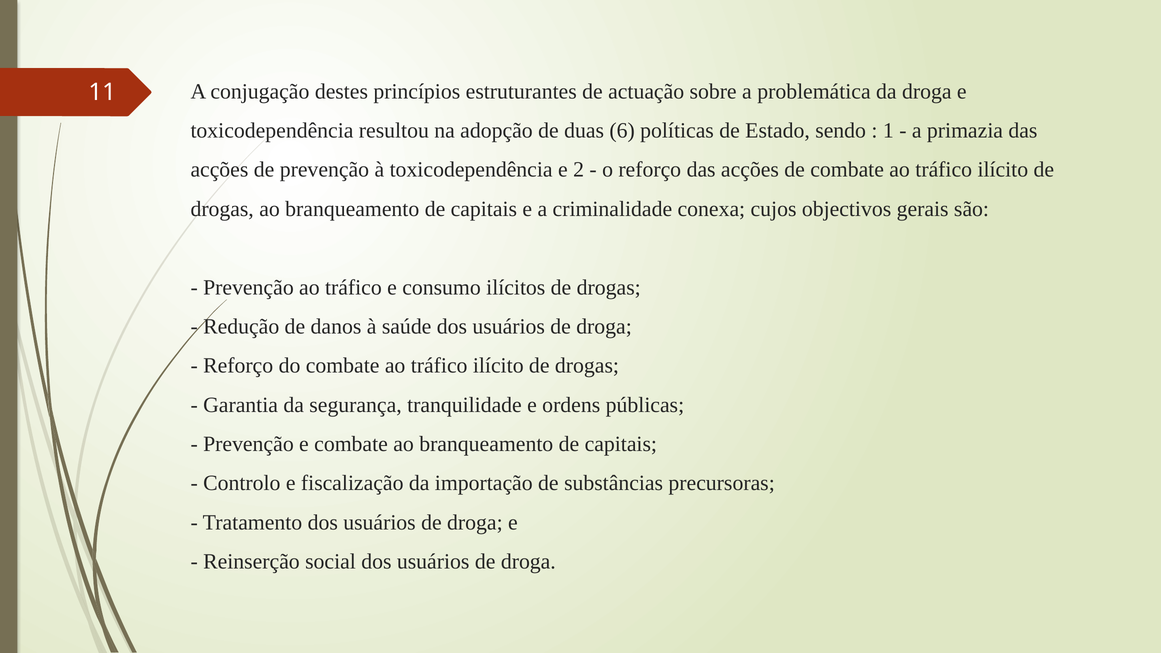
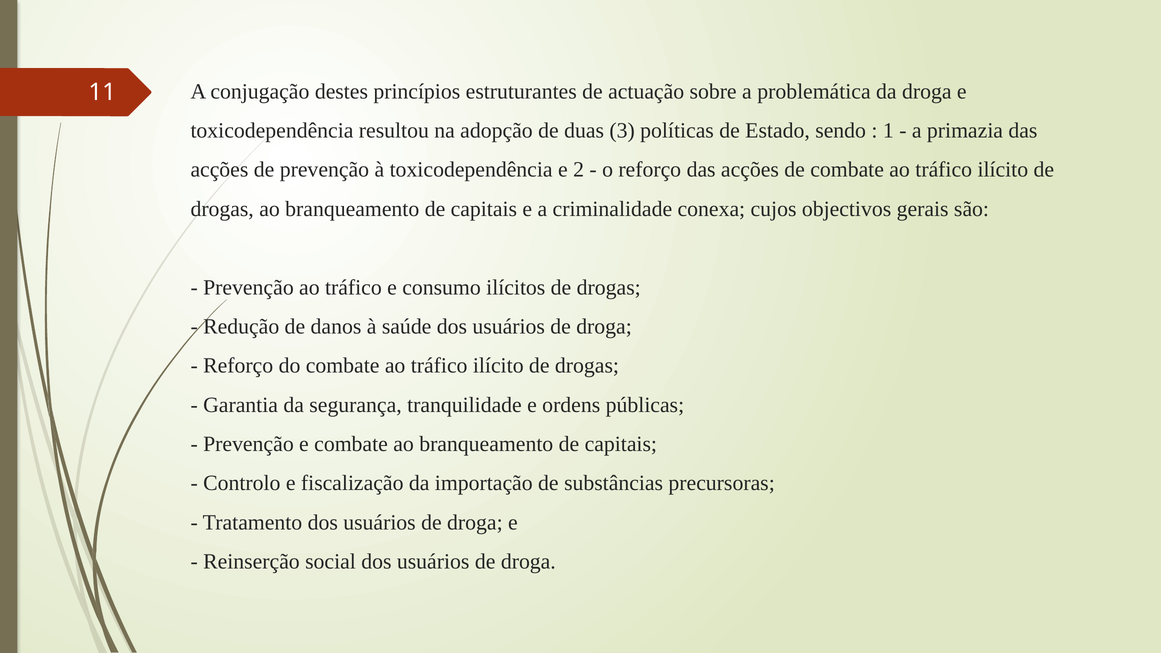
6: 6 -> 3 (622, 131)
